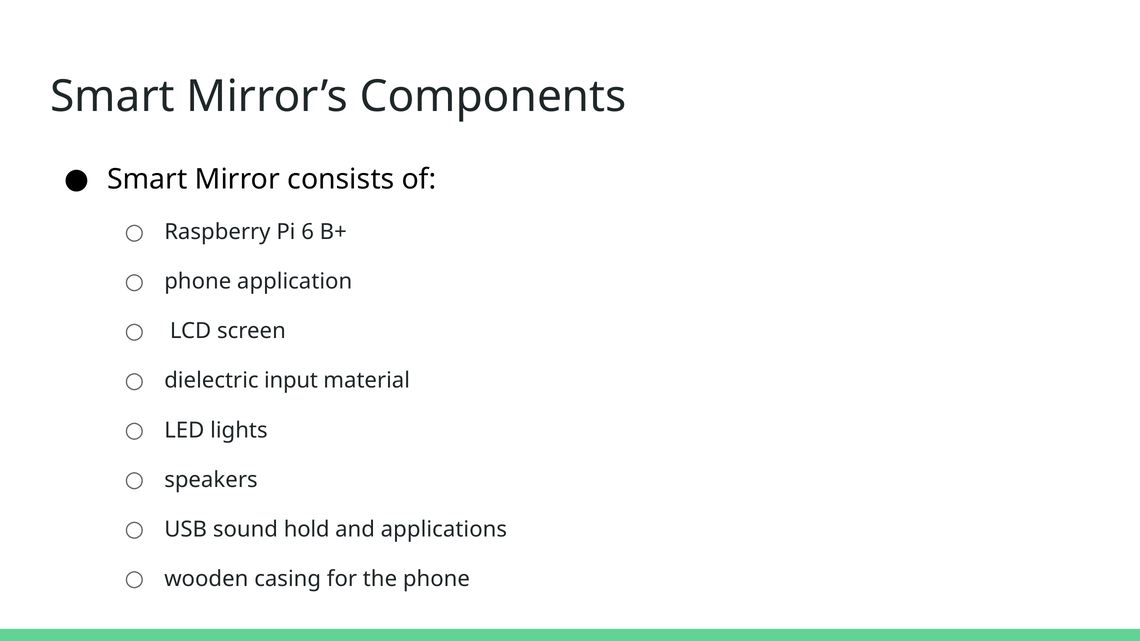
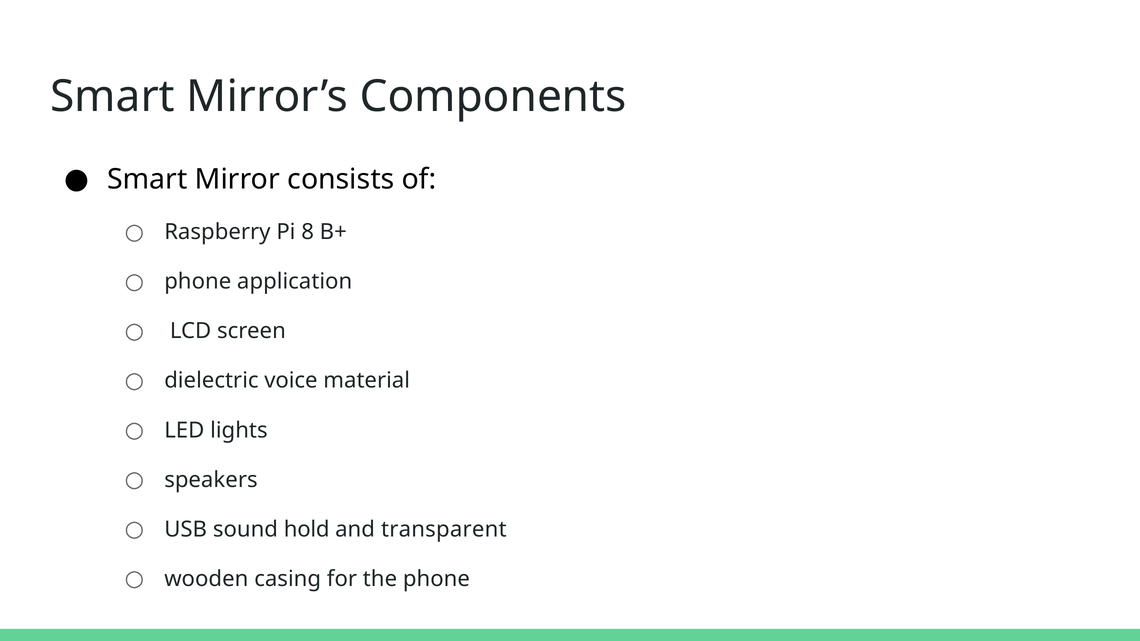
6: 6 -> 8 (308, 232)
input: input -> voice (291, 381)
applications: applications -> transparent (444, 529)
